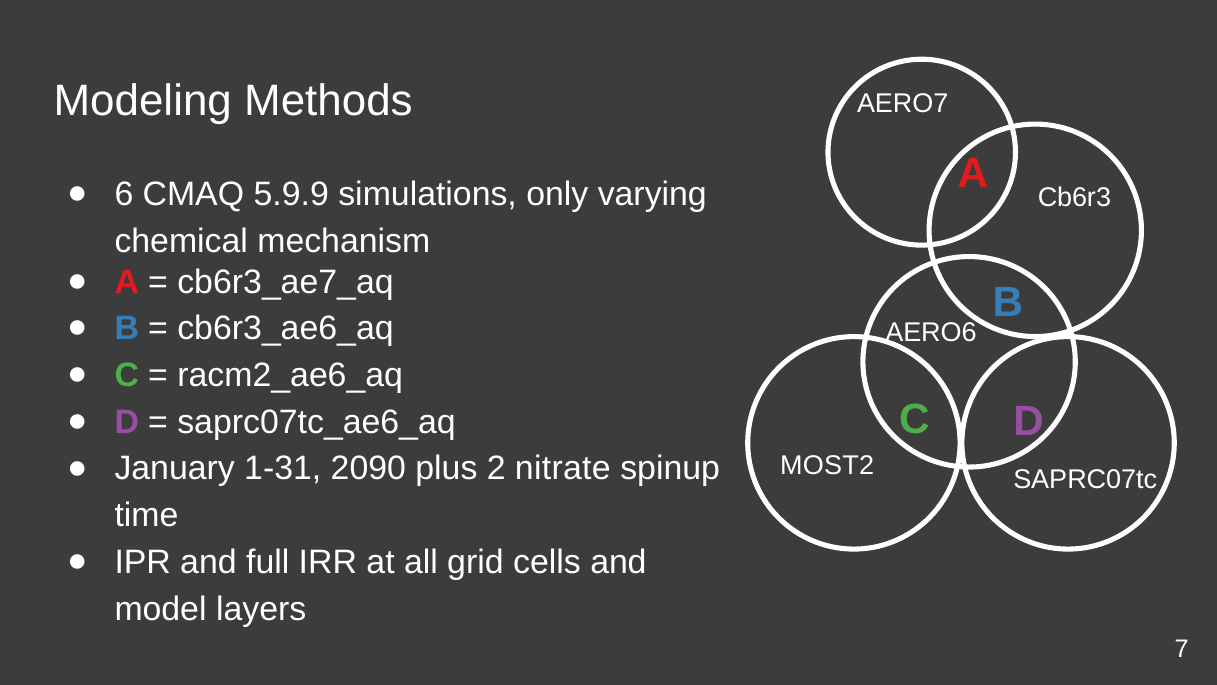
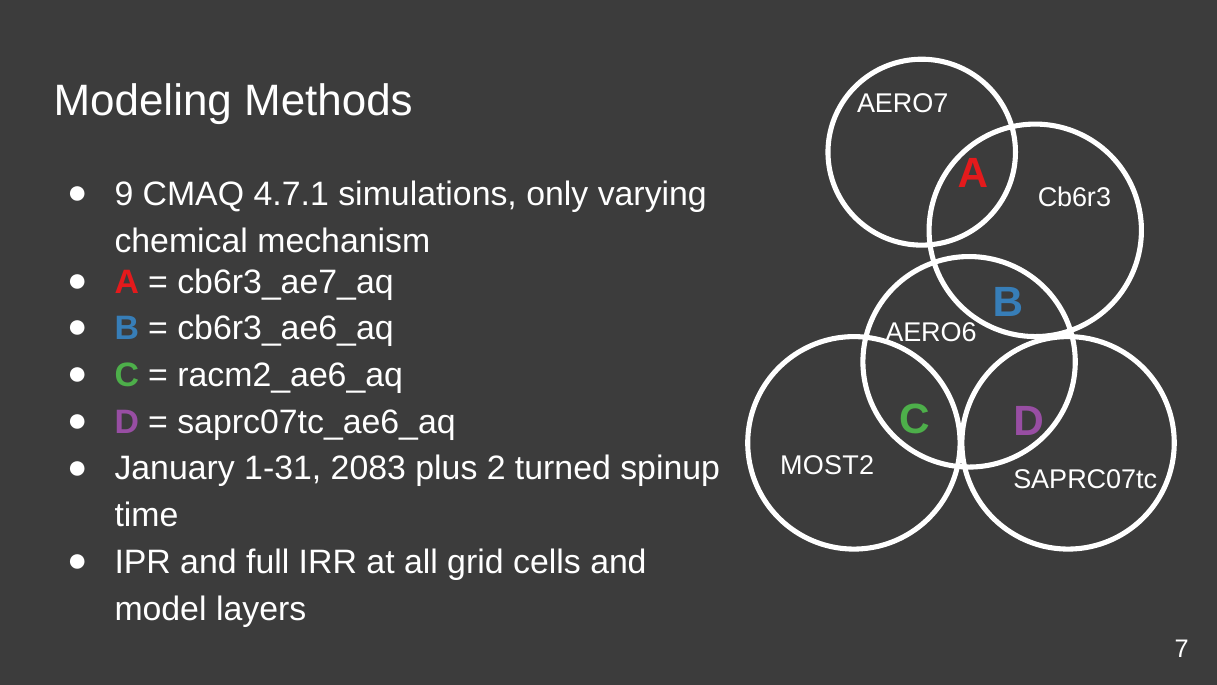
6: 6 -> 9 (124, 194)
5.9.9: 5.9.9 -> 4.7.1 (291, 194)
2090: 2090 -> 2083 (368, 469)
nitrate: nitrate -> turned (563, 469)
